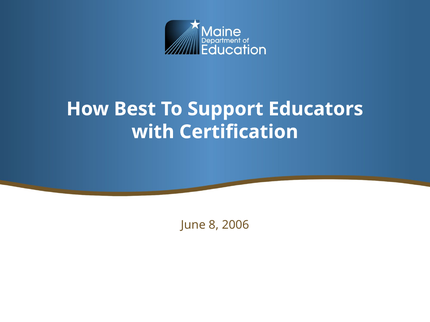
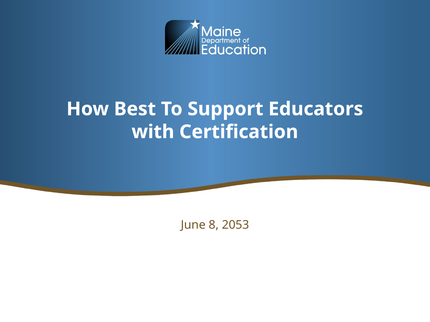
2006: 2006 -> 2053 (236, 225)
